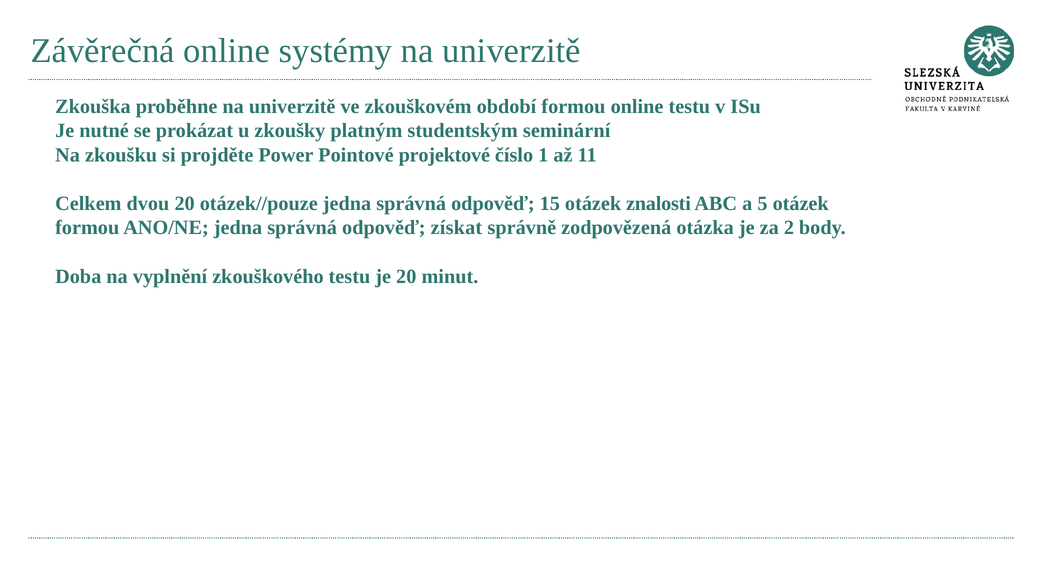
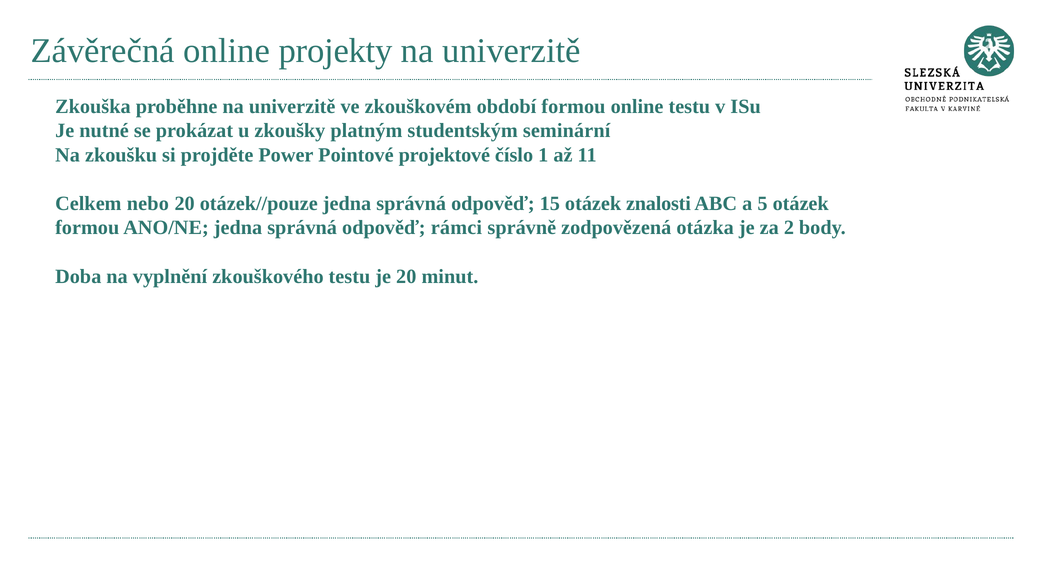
systémy: systémy -> projekty (336, 51)
dvou: dvou -> nebo (148, 204)
získat: získat -> rámci (456, 228)
